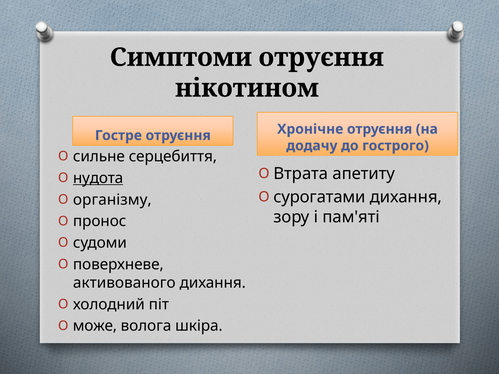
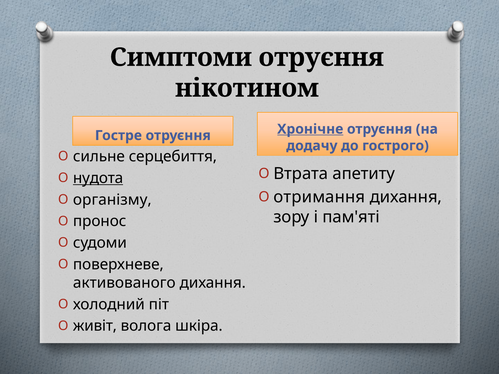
Хронічне underline: none -> present (310, 129)
сурогатами: сурогатами -> отримання (319, 197)
може: може -> живіт (95, 326)
